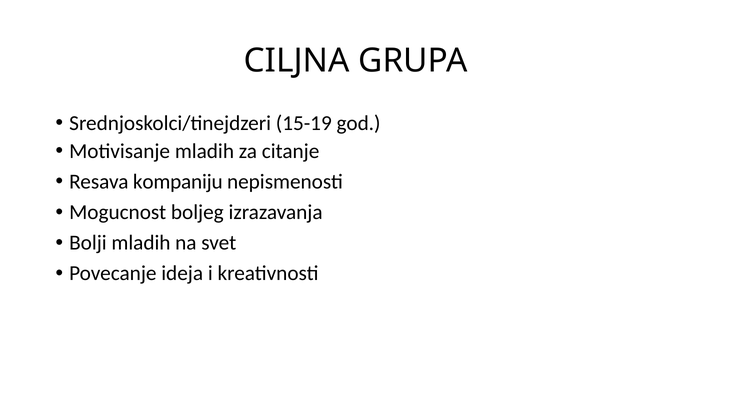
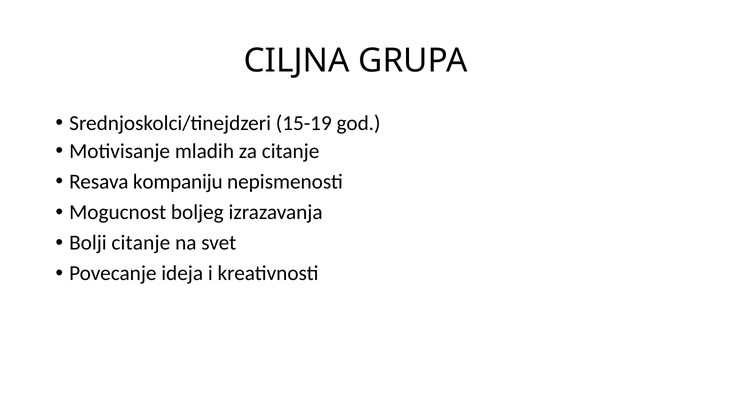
Bolji mladih: mladih -> citanje (141, 243)
